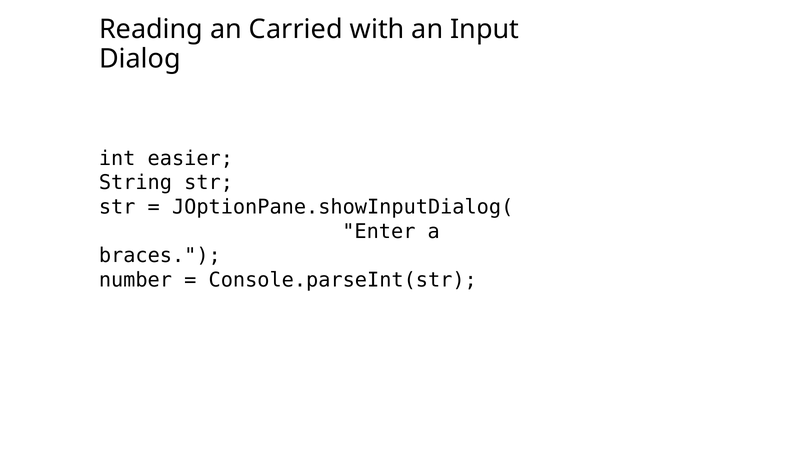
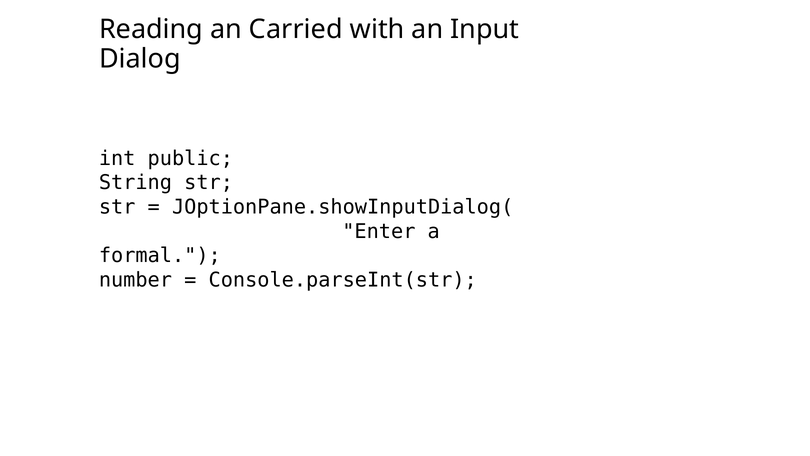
easier: easier -> public (190, 158)
braces: braces -> formal (160, 255)
